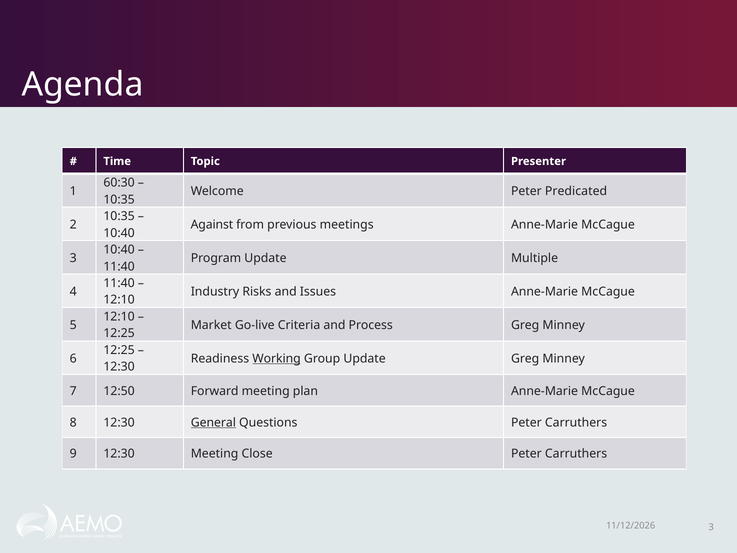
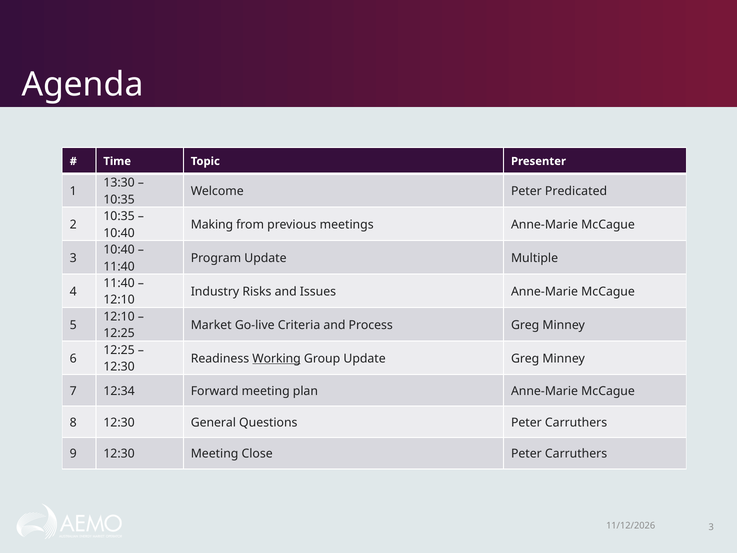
60:30: 60:30 -> 13:30 (119, 183)
Against: Against -> Making (212, 225)
12:50: 12:50 -> 12:34 (119, 391)
General underline: present -> none (213, 422)
